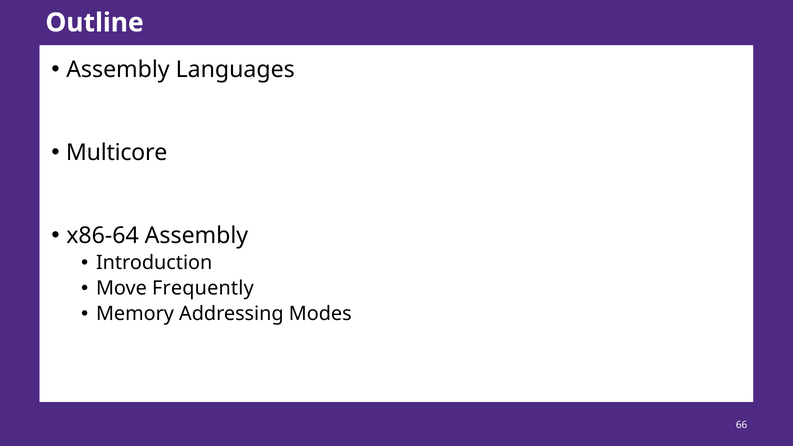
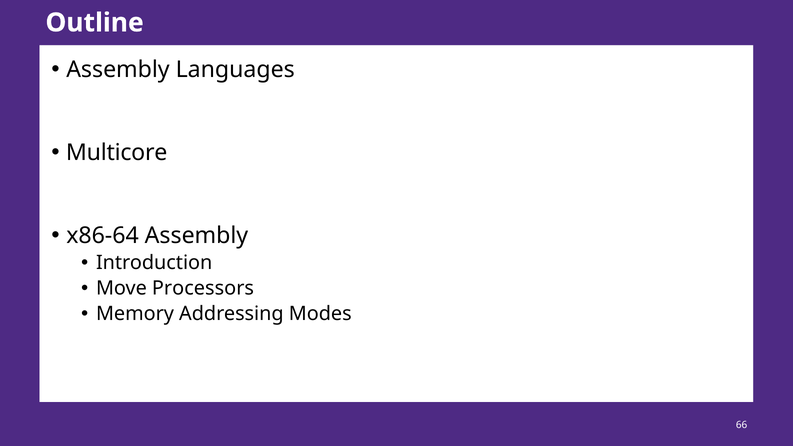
Frequently: Frequently -> Processors (203, 288)
